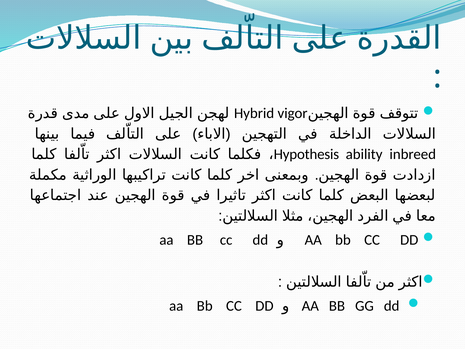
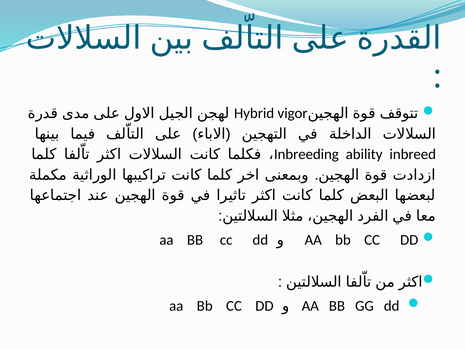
Hypothesis: Hypothesis -> Inbreeding (306, 154)
